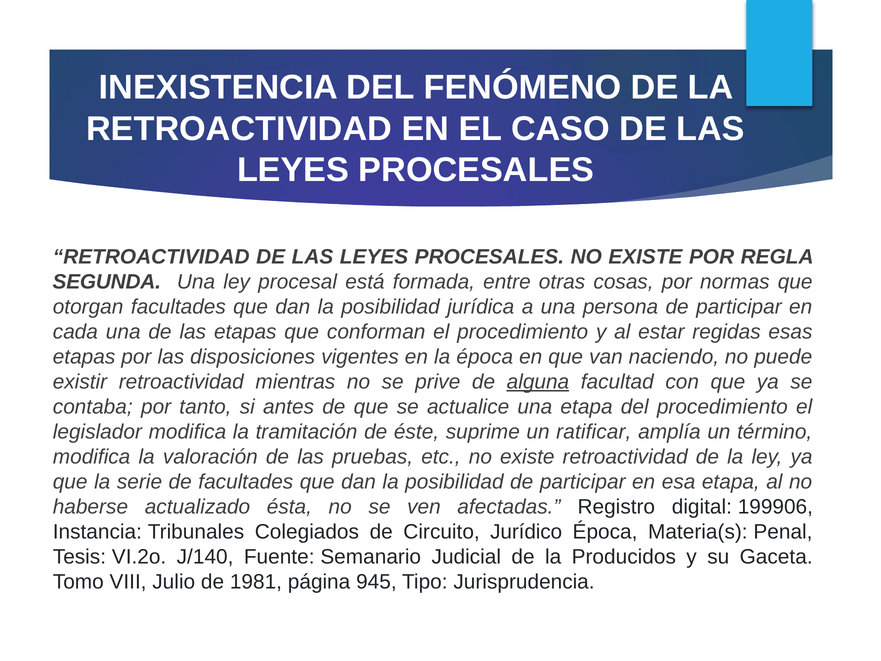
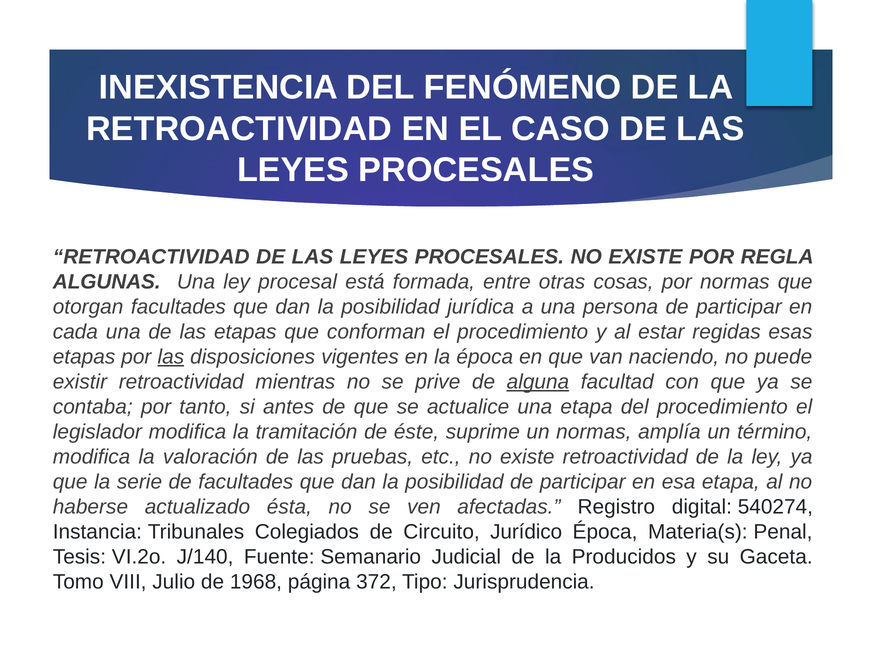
SEGUNDA: SEGUNDA -> ALGUNAS (107, 282)
las underline: none -> present (171, 357)
un ratificar: ratificar -> normas (594, 432)
199906: 199906 -> 540274 (775, 507)
1981: 1981 -> 1968 (256, 582)
945: 945 -> 372 (376, 582)
